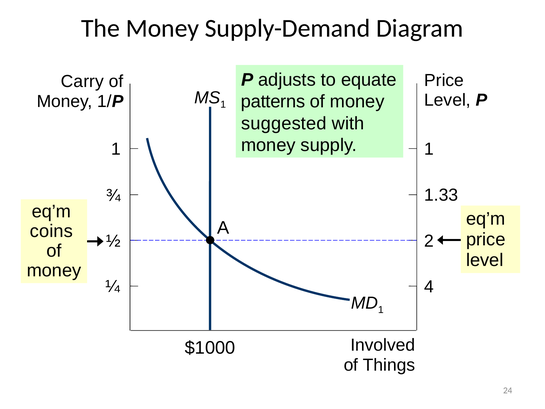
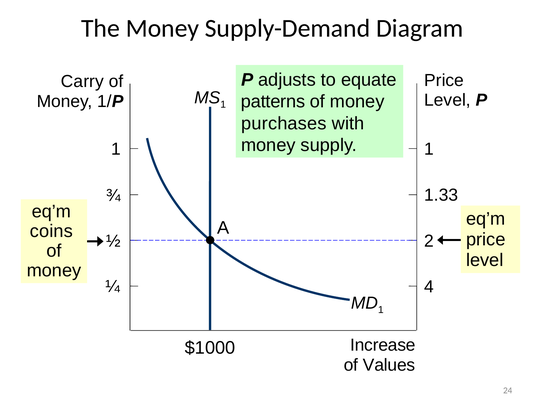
suggested: suggested -> purchases (284, 123)
Involved: Involved -> Increase (383, 345)
Things: Things -> Values (389, 365)
